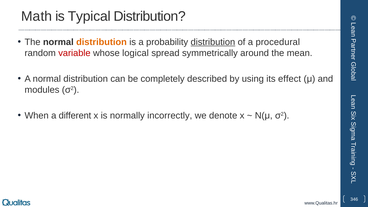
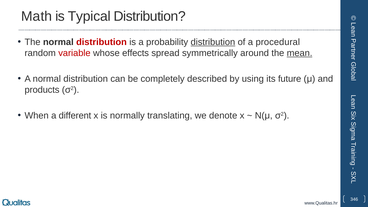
distribution colour: orange -> red (101, 42)
logical: logical -> effects (136, 53)
mean underline: none -> present (300, 53)
effect: effect -> future (290, 79)
modules: modules -> products (42, 90)
incorrectly: incorrectly -> translating (170, 116)
